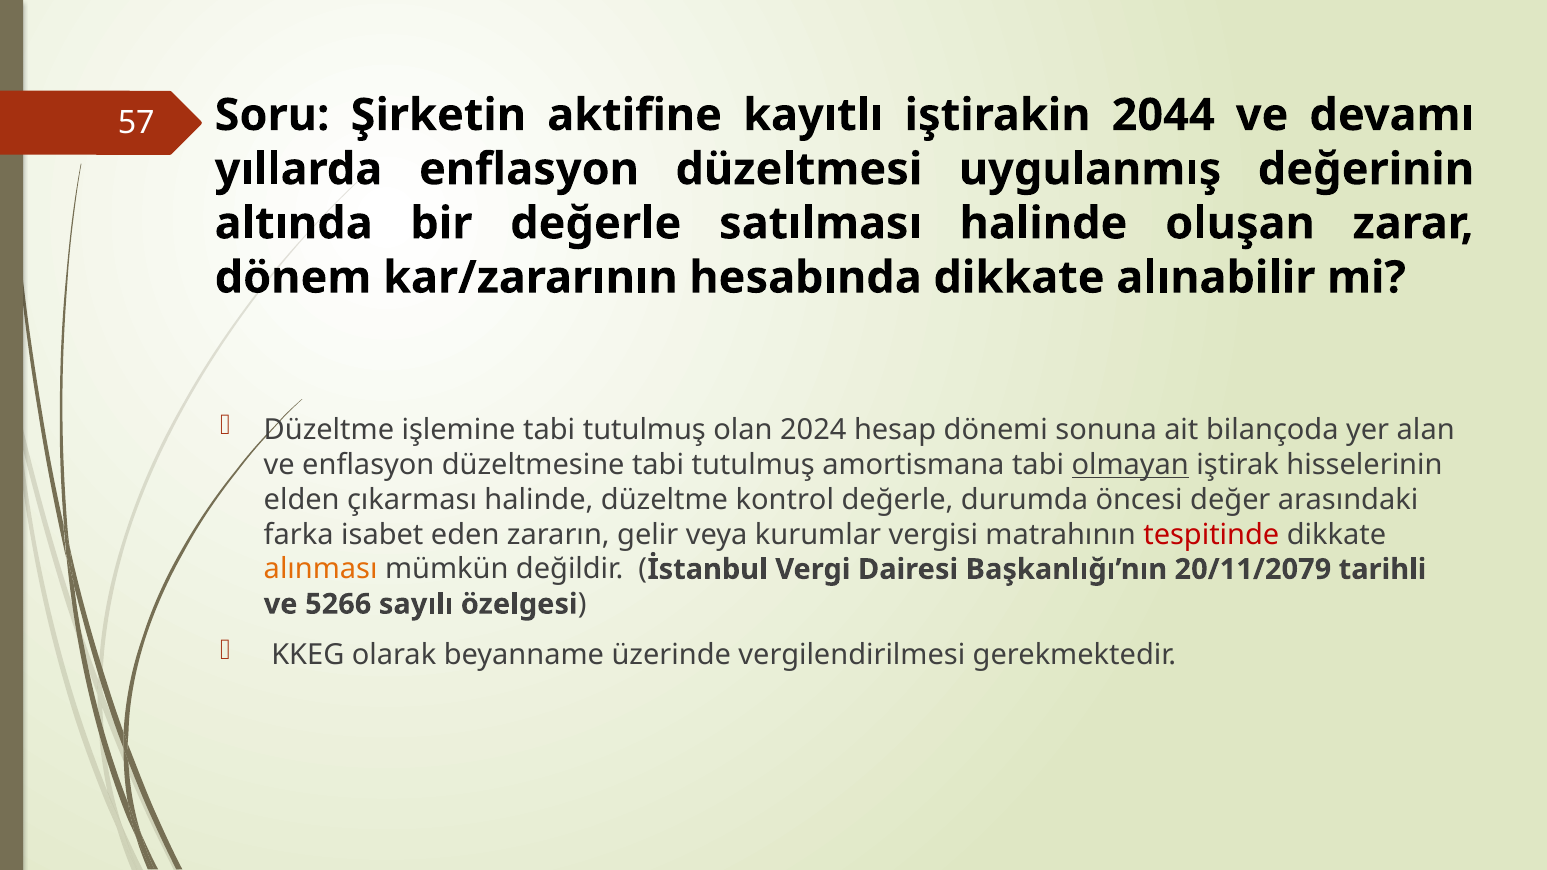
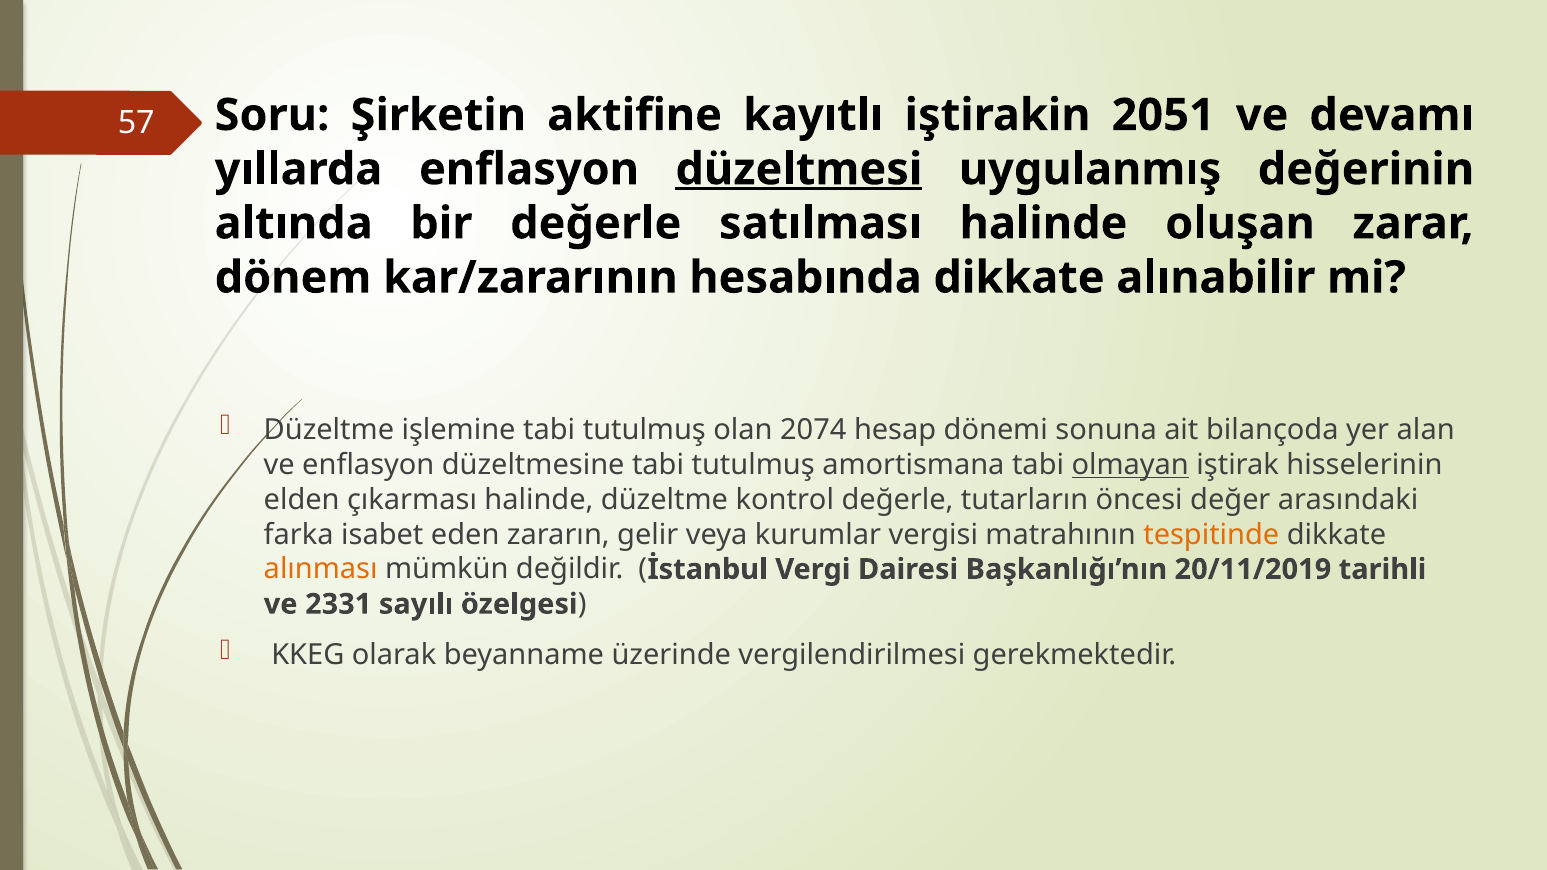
2044: 2044 -> 2051 (1163, 115)
düzeltmesi underline: none -> present (799, 169)
2024: 2024 -> 2074 (813, 430)
durumda: durumda -> tutarların (1025, 500)
tespitinde colour: red -> orange (1211, 535)
20/11/2079: 20/11/2079 -> 20/11/2019 (1253, 569)
5266: 5266 -> 2331 (338, 604)
